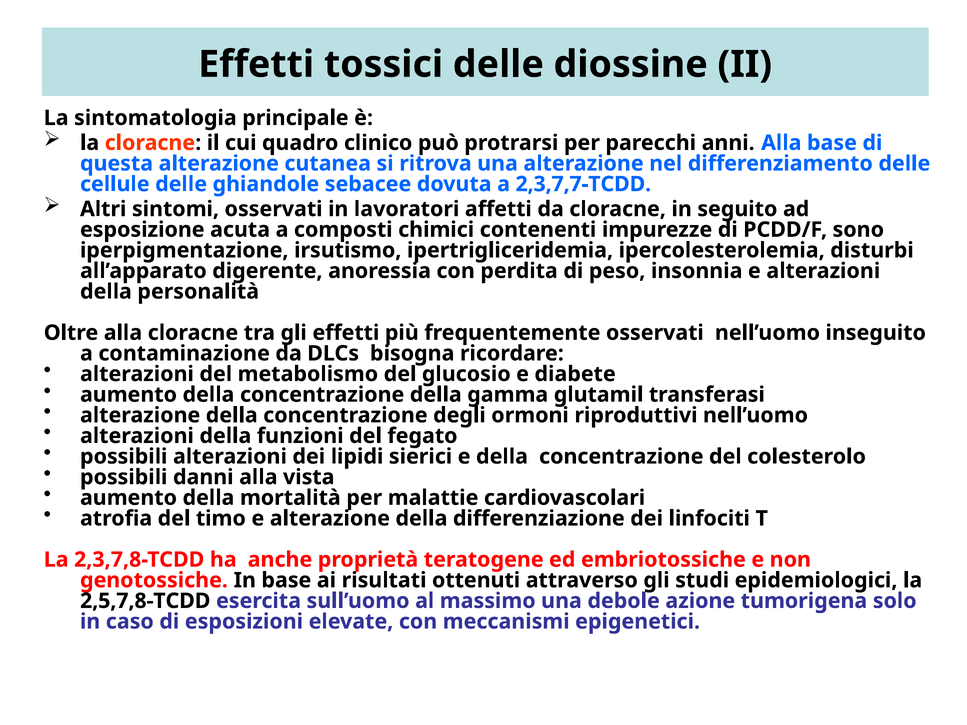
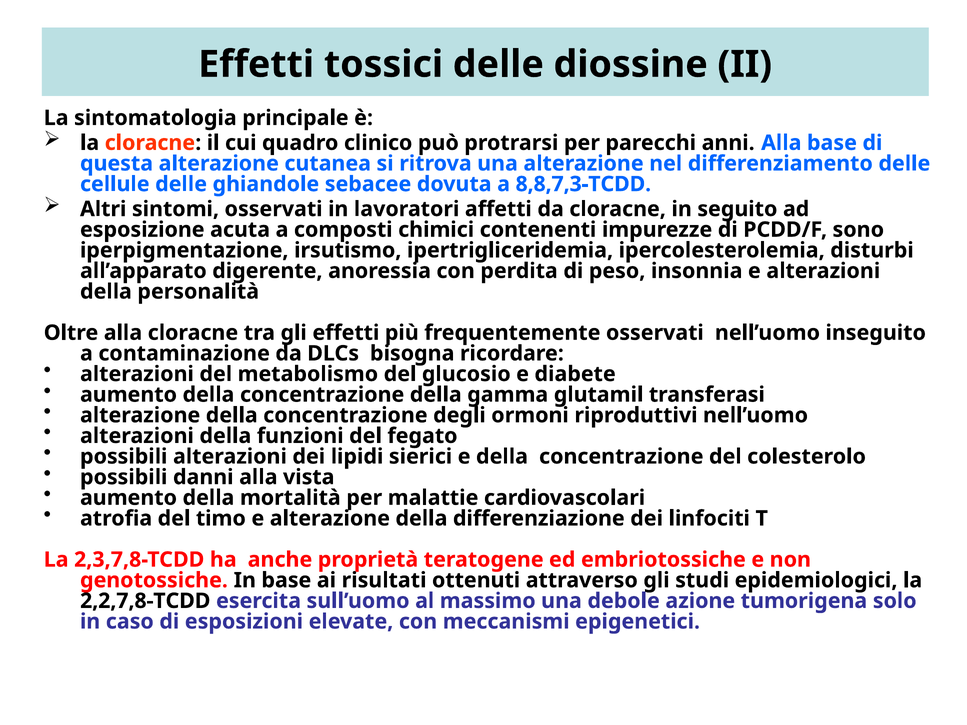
2,3,7,7-TCDD: 2,3,7,7-TCDD -> 8,8,7,3-TCDD (583, 184)
2,5,7,8-TCDD: 2,5,7,8-TCDD -> 2,2,7,8-TCDD (145, 601)
